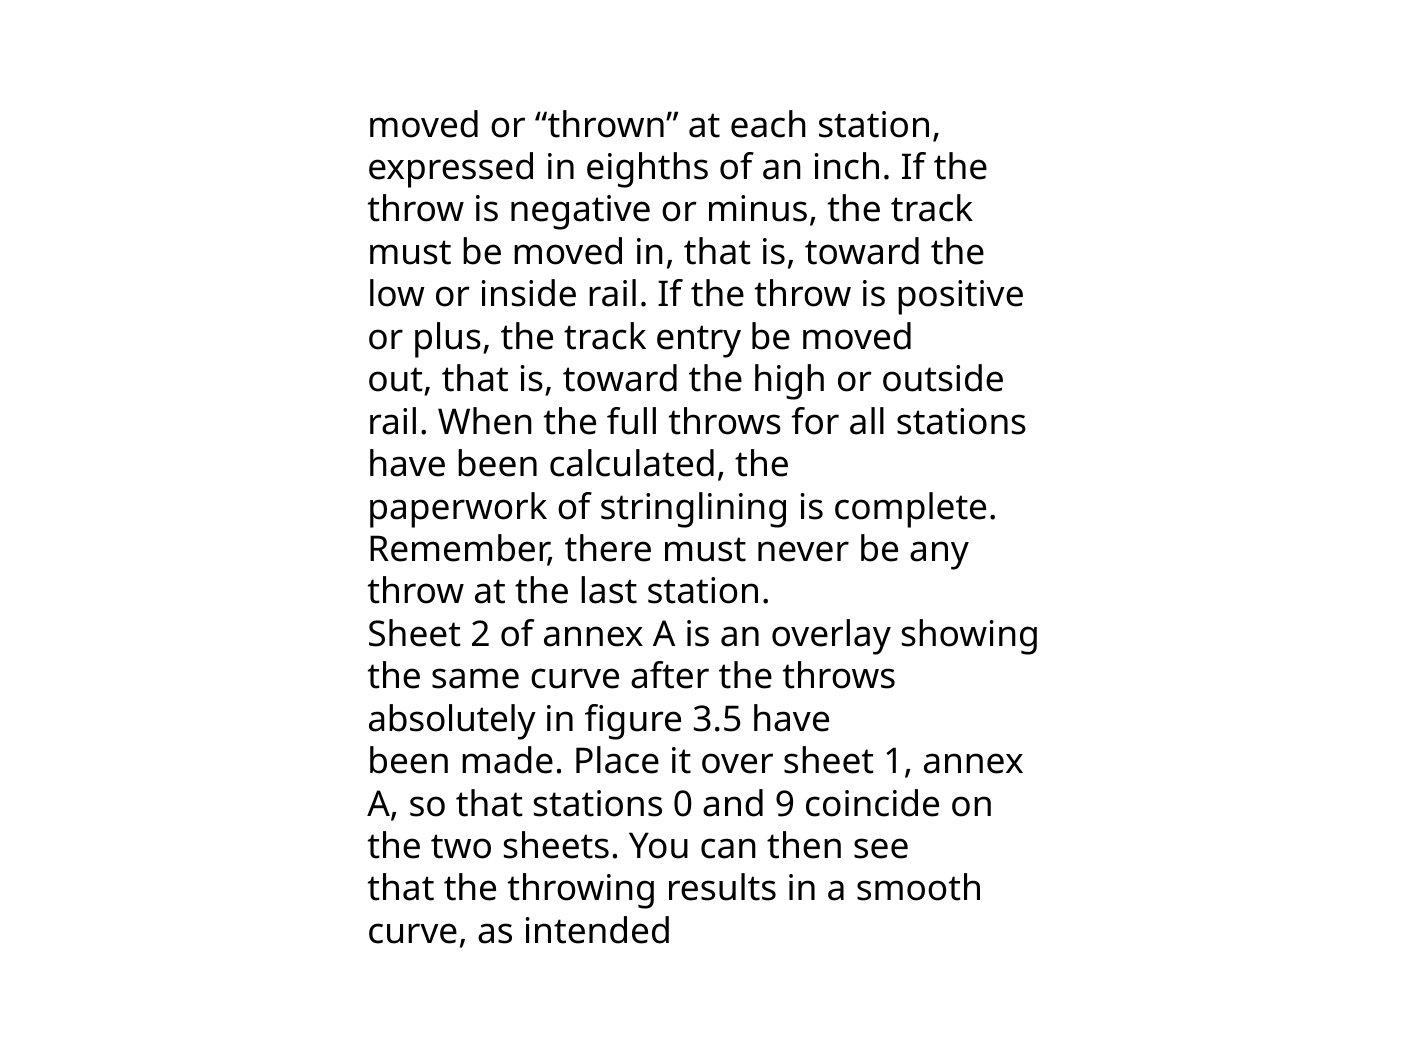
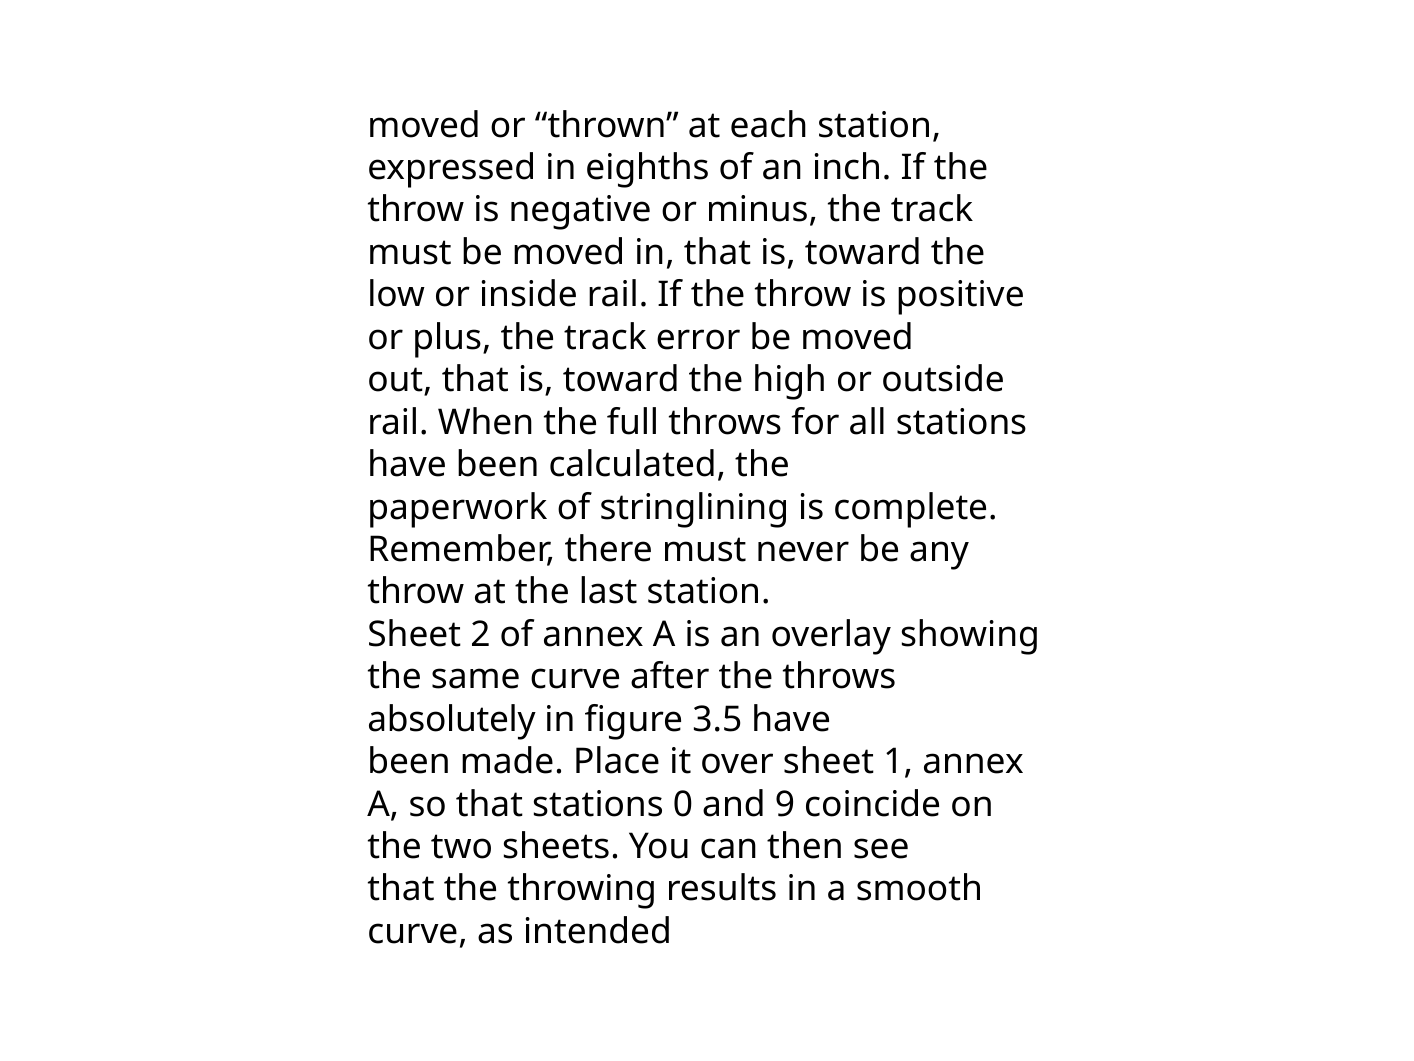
entry: entry -> error (698, 337)
